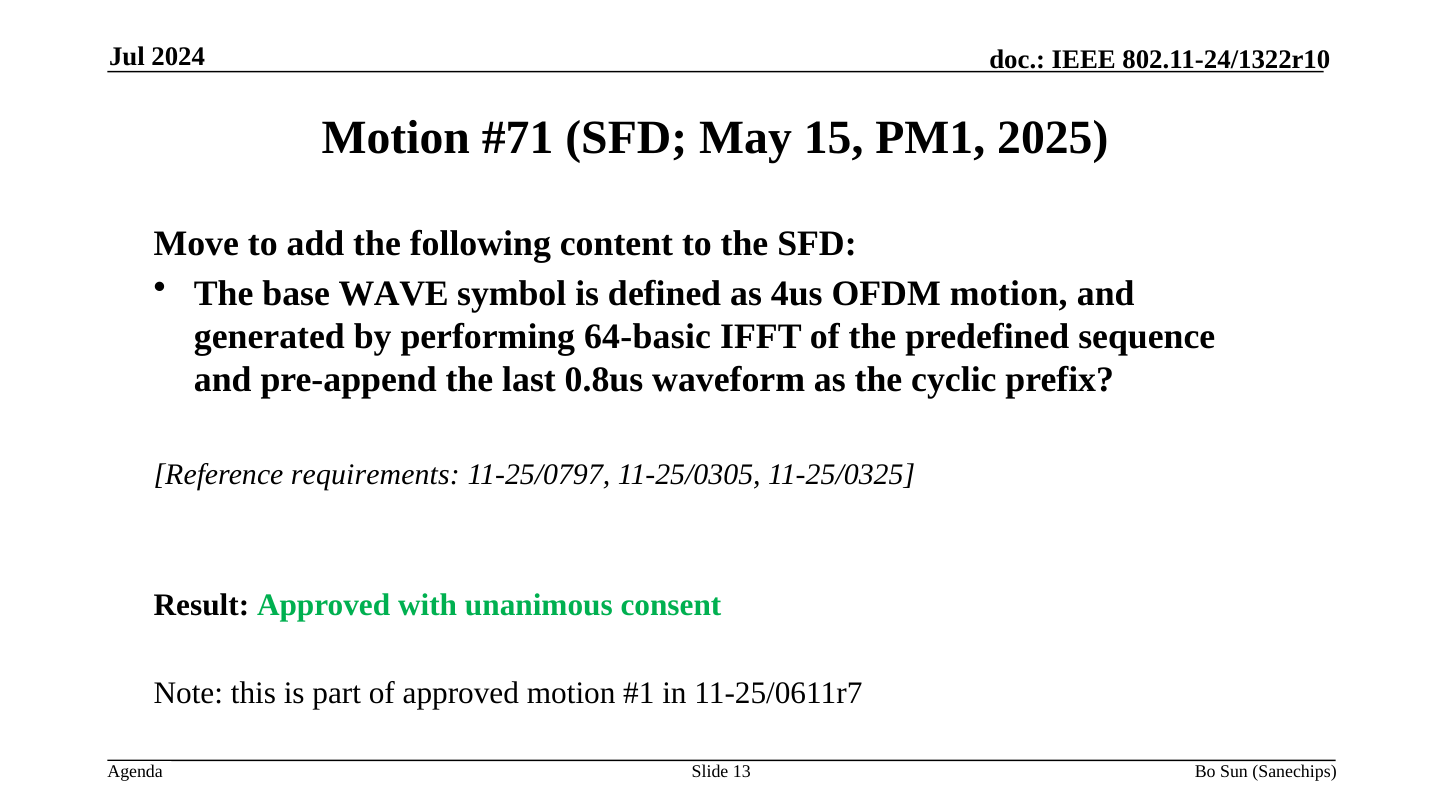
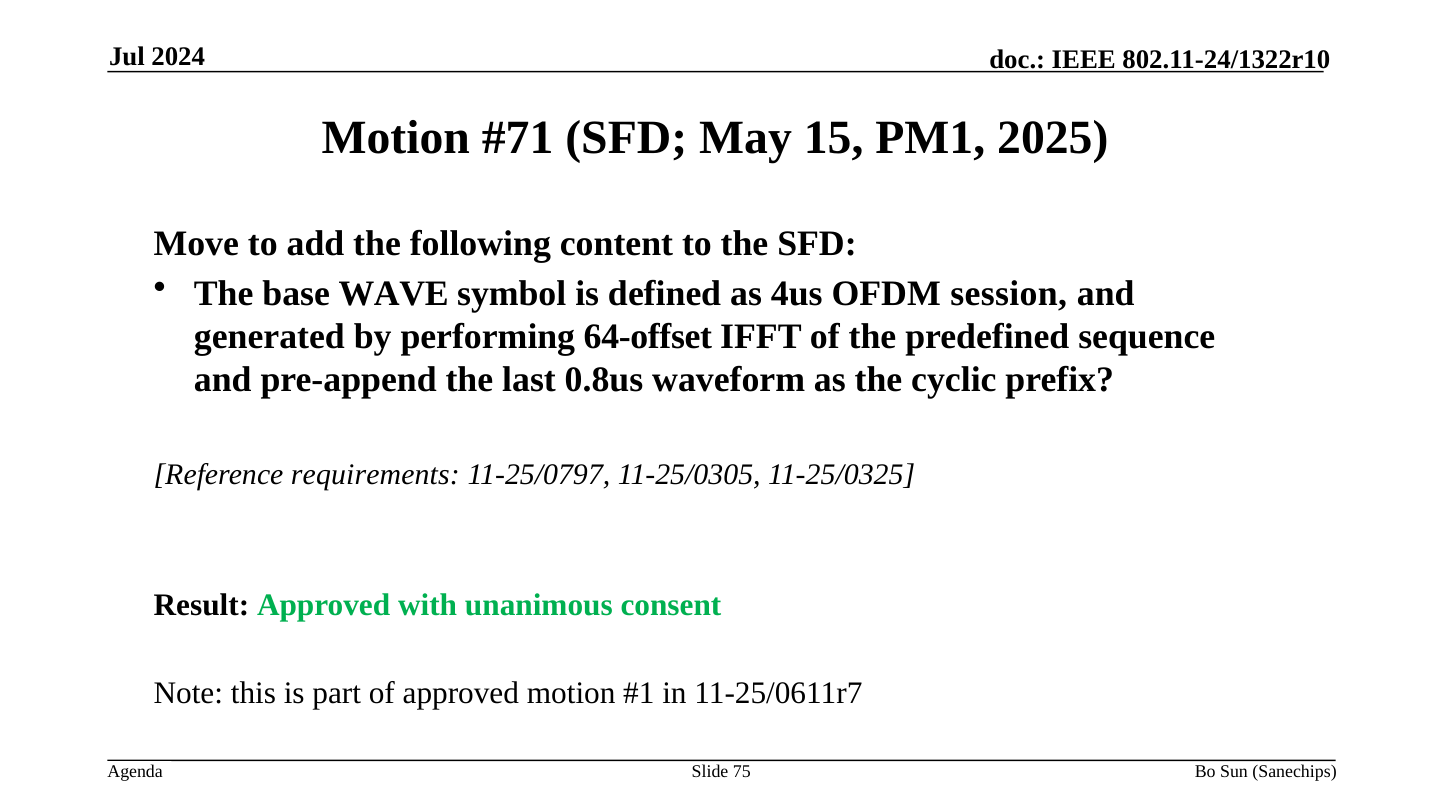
OFDM motion: motion -> session (1009, 294)
64-basic: 64-basic -> 64-offset (648, 337)
13: 13 -> 75 (742, 772)
